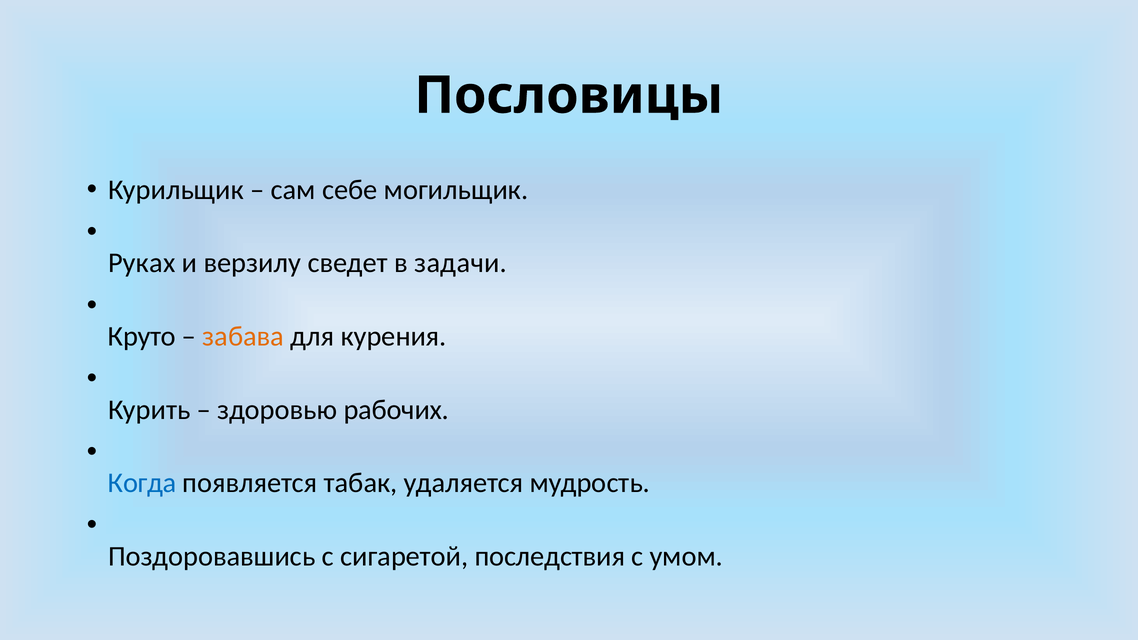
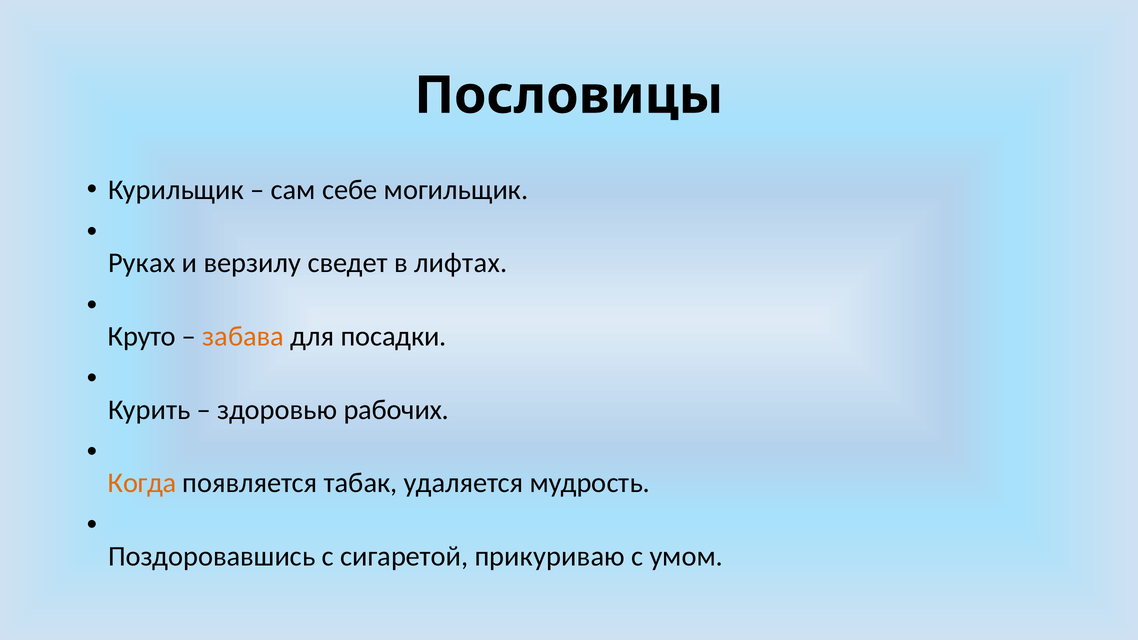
задачи: задачи -> лифтах (461, 263)
курения: курения -> посадки (394, 336)
Когда colour: blue -> orange (142, 483)
последствия: последствия -> прикуриваю (550, 556)
